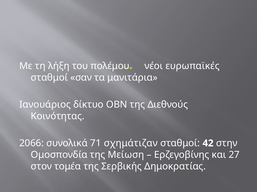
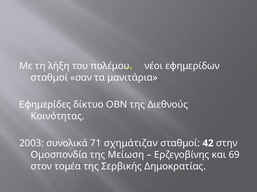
ευρωπαϊκές: ευρωπαϊκές -> εφημερίδων (193, 66)
Ιανουάριος: Ιανουάριος -> Εφημερίδες (45, 105)
2066: 2066 -> 2003 (32, 144)
27: 27 -> 69 (234, 155)
